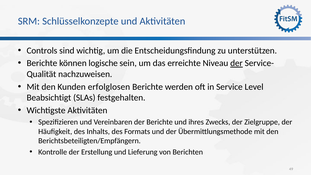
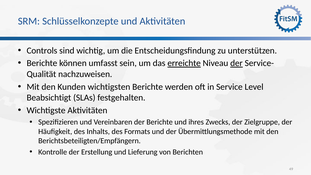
logische: logische -> umfasst (103, 63)
erreichte underline: none -> present (184, 63)
erfolglosen: erfolglosen -> wichtigsten (109, 87)
